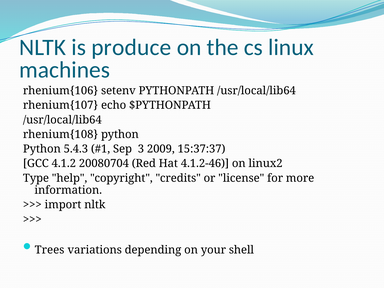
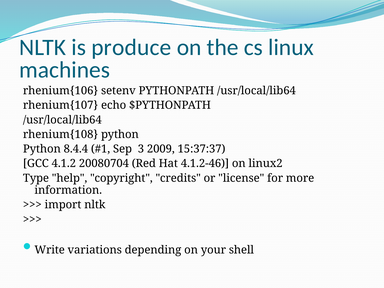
5.4.3: 5.4.3 -> 8.4.4 (76, 149)
Trees: Trees -> Write (50, 250)
